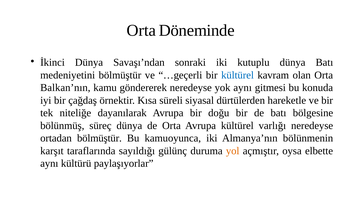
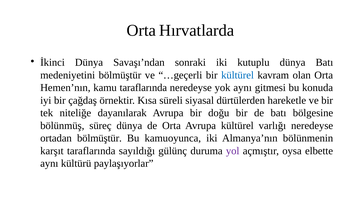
Döneminde: Döneminde -> Hırvatlarda (197, 30)
Balkan’nın: Balkan’nın -> Hemen’nın (65, 88)
kamu göndererek: göndererek -> taraflarında (143, 88)
yol colour: orange -> purple (233, 151)
